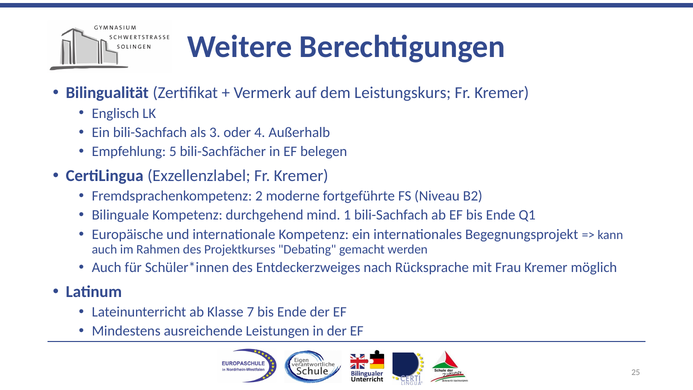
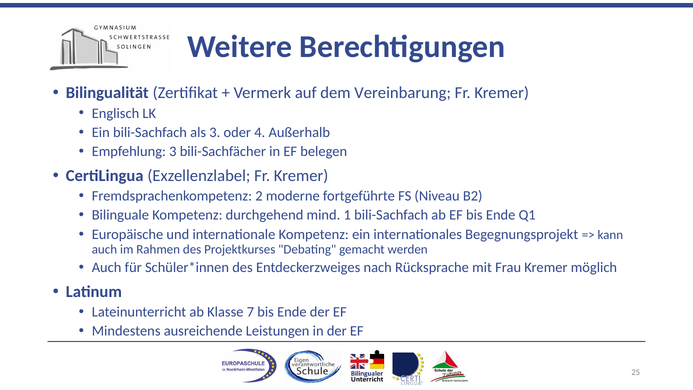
Leistungskurs: Leistungskurs -> Vereinbarung (403, 93)
Empfehlung 5: 5 -> 3 (173, 152)
